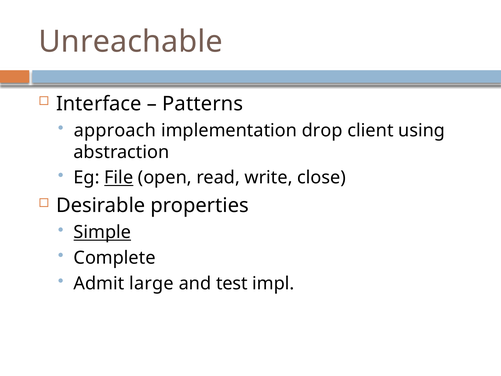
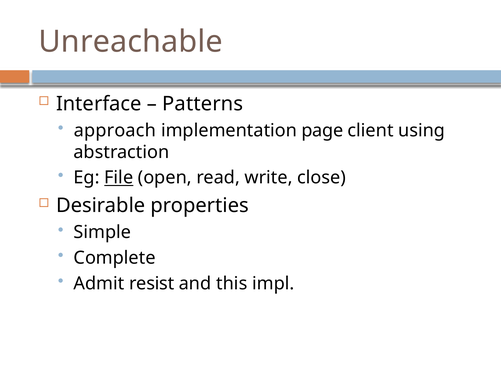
drop: drop -> page (322, 130)
Simple underline: present -> none (102, 232)
large: large -> resist (152, 283)
test: test -> this (232, 283)
